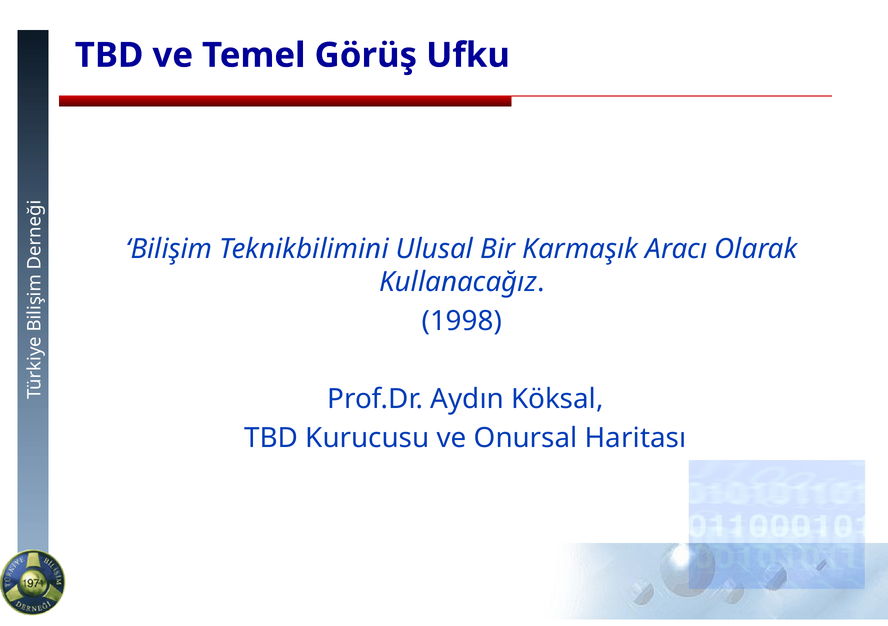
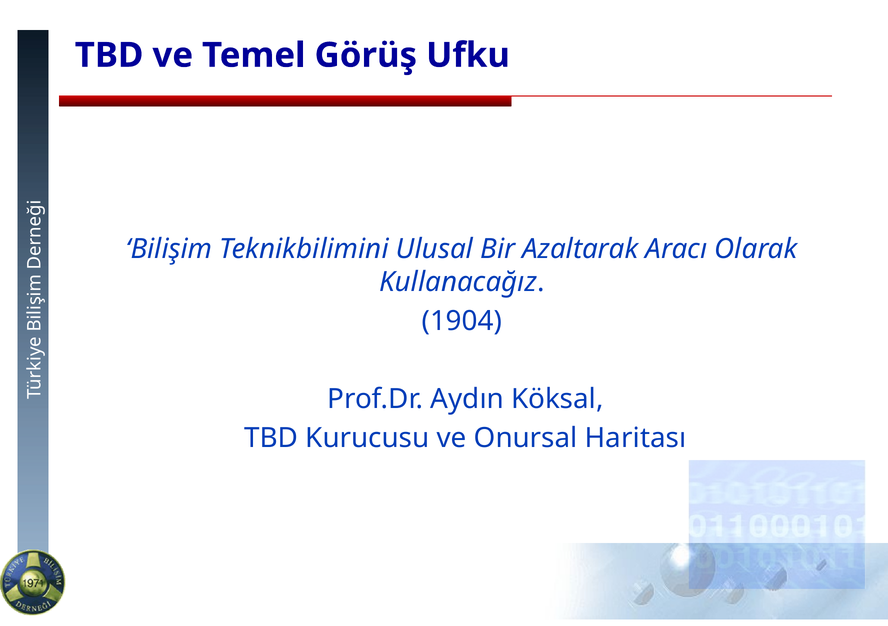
Karmaşık: Karmaşık -> Azaltarak (580, 249)
1998: 1998 -> 1904 (462, 321)
